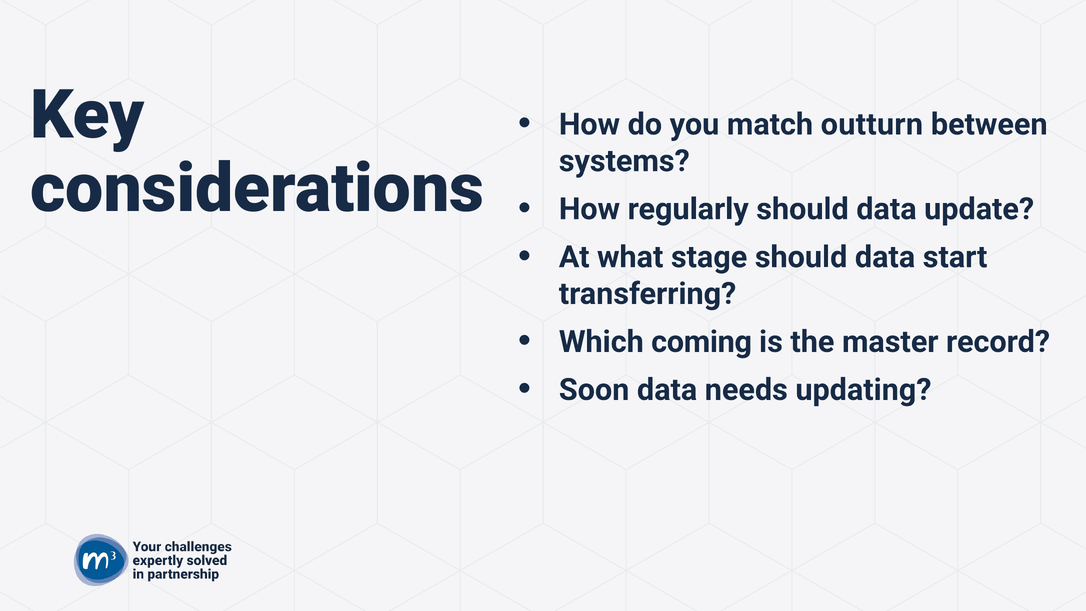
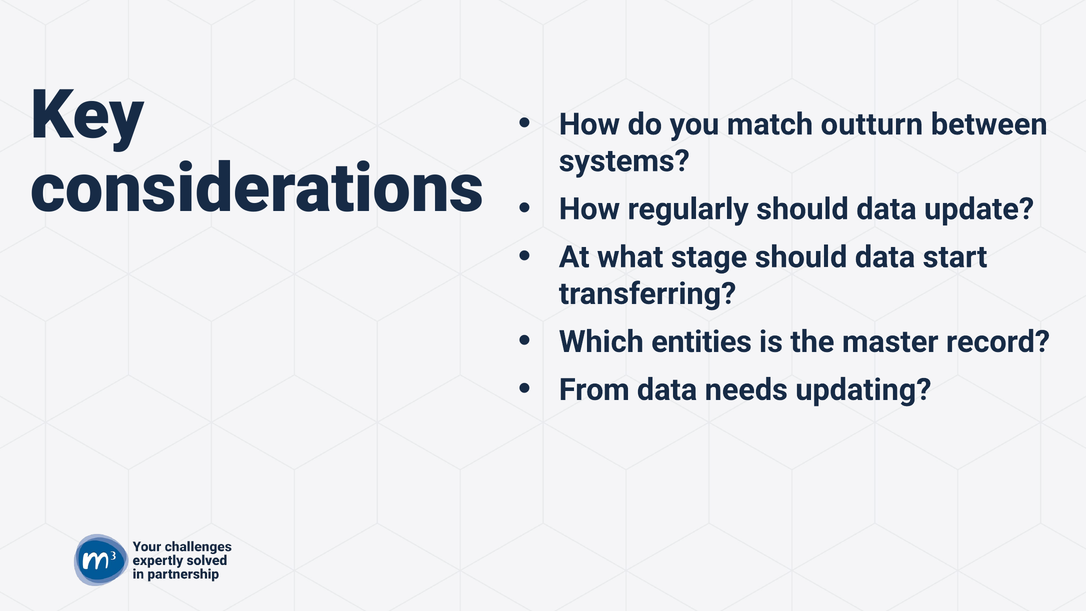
coming: coming -> entities (702, 342)
Soon: Soon -> From (594, 390)
